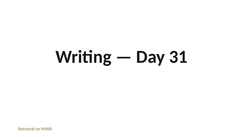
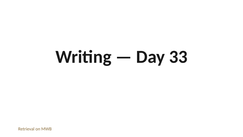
31: 31 -> 33 (178, 57)
